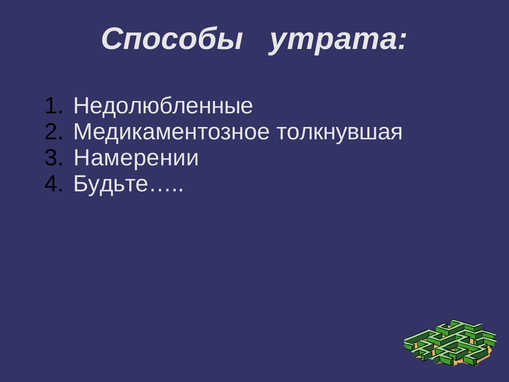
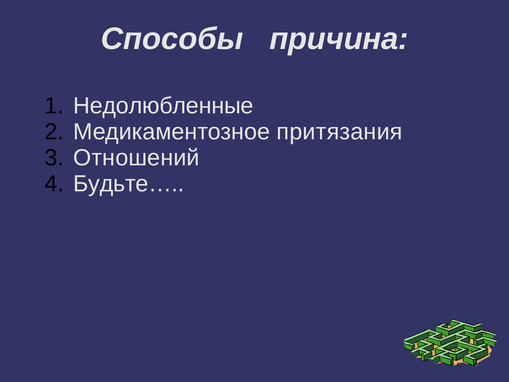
утрата: утрата -> причина (339, 39)
толкнувшая: толкнувшая -> притязания (340, 132)
Намерении: Намерении -> Отношений (136, 158)
